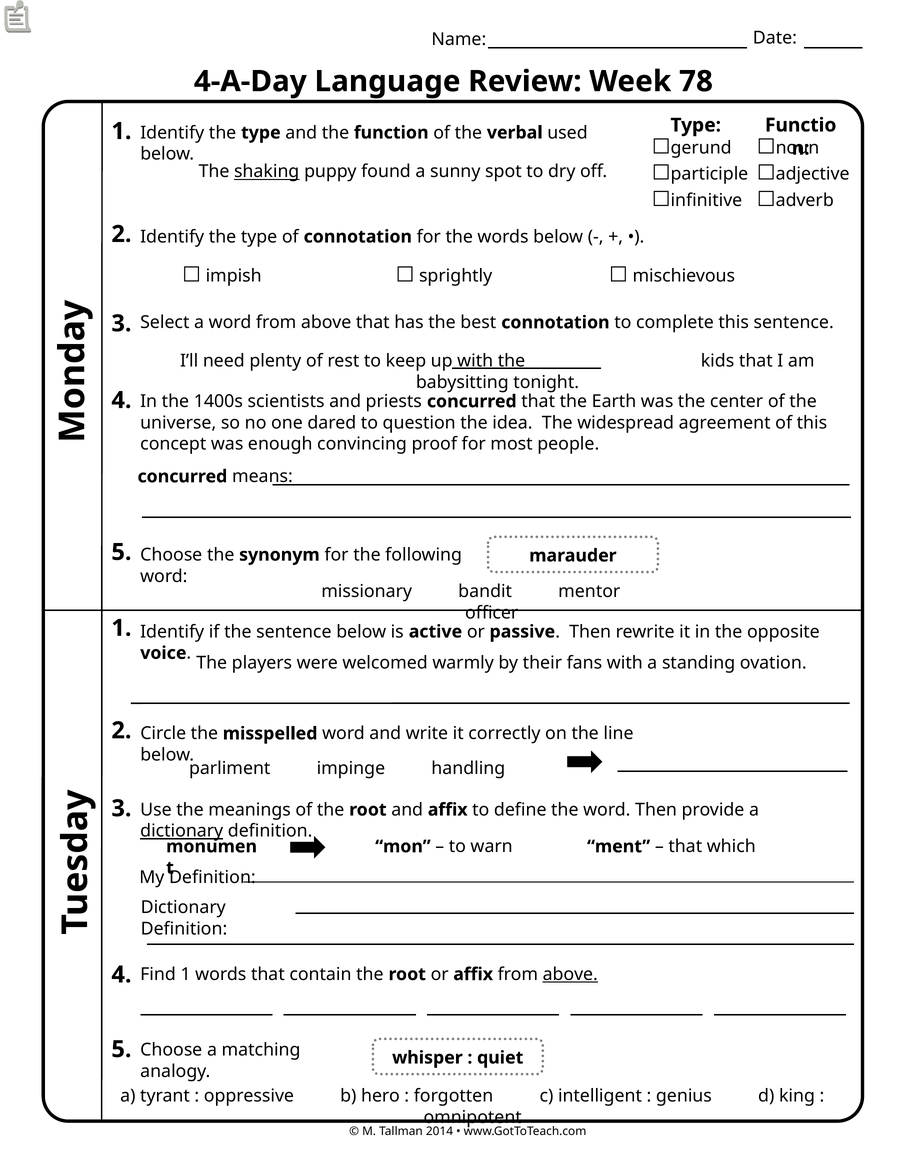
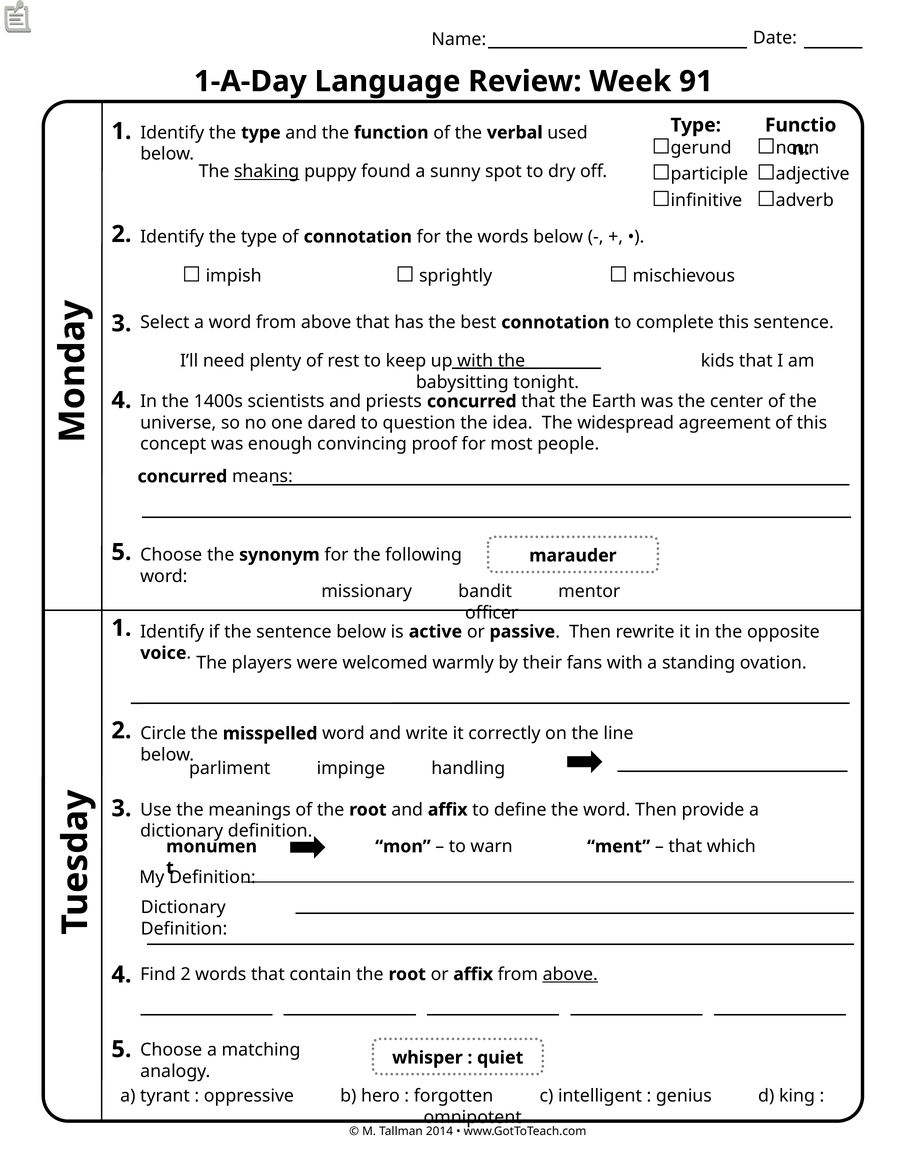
4-A-Day: 4-A-Day -> 1-A-Day (250, 81)
78: 78 -> 91 (696, 81)
dictionary underline: present -> none (182, 831)
Find 1: 1 -> 2 (186, 974)
